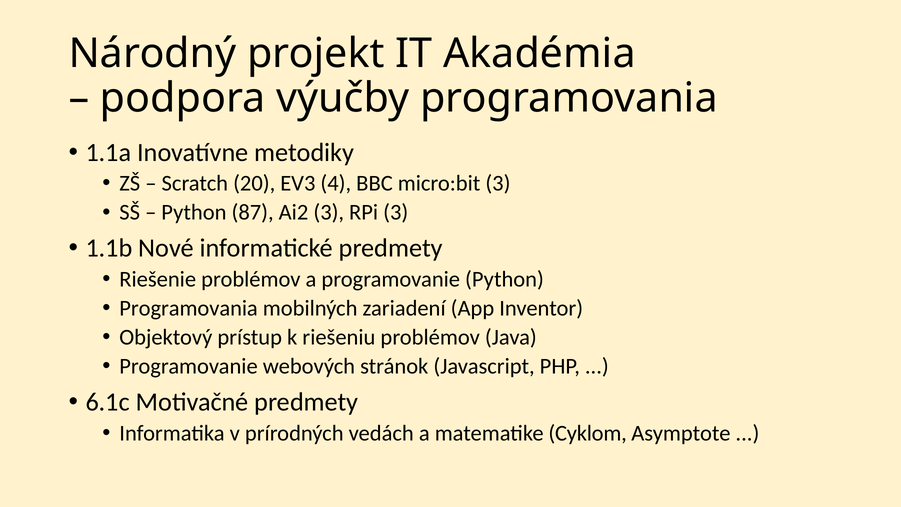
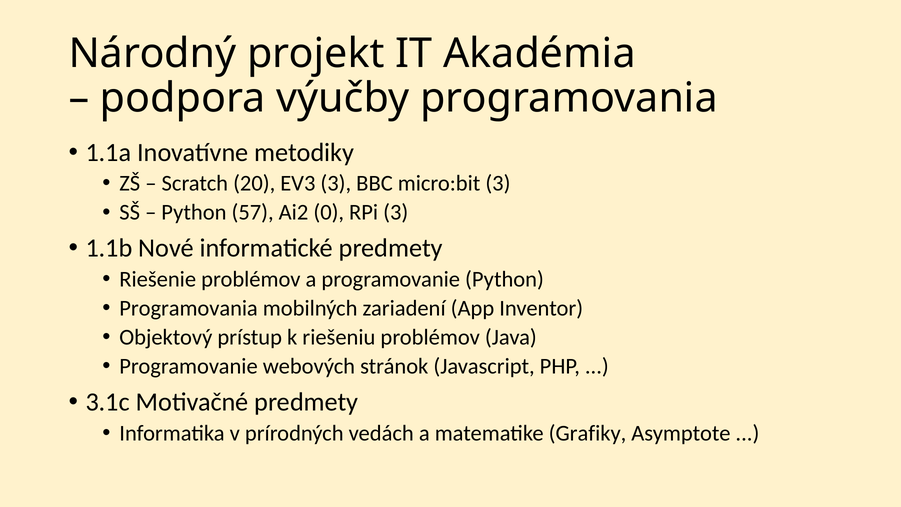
EV3 4: 4 -> 3 (336, 183)
87: 87 -> 57 (253, 212)
Ai2 3: 3 -> 0 (329, 212)
6.1c: 6.1c -> 3.1c (108, 402)
Cyklom: Cyklom -> Grafiky (588, 433)
